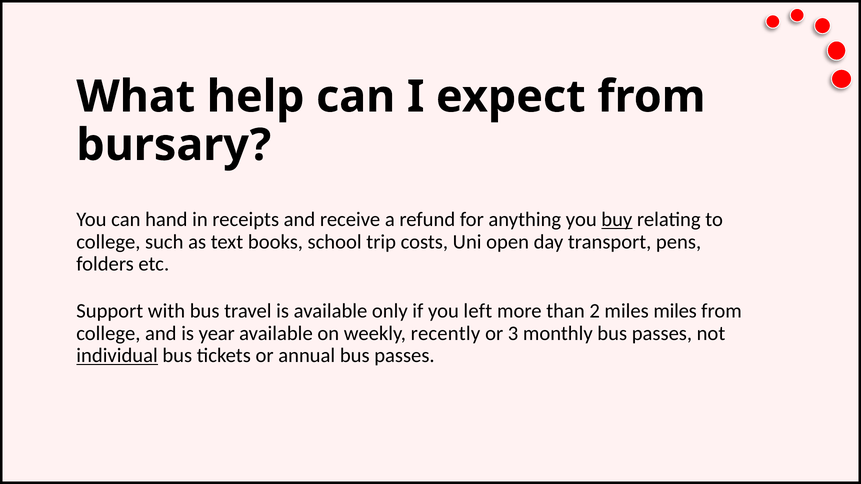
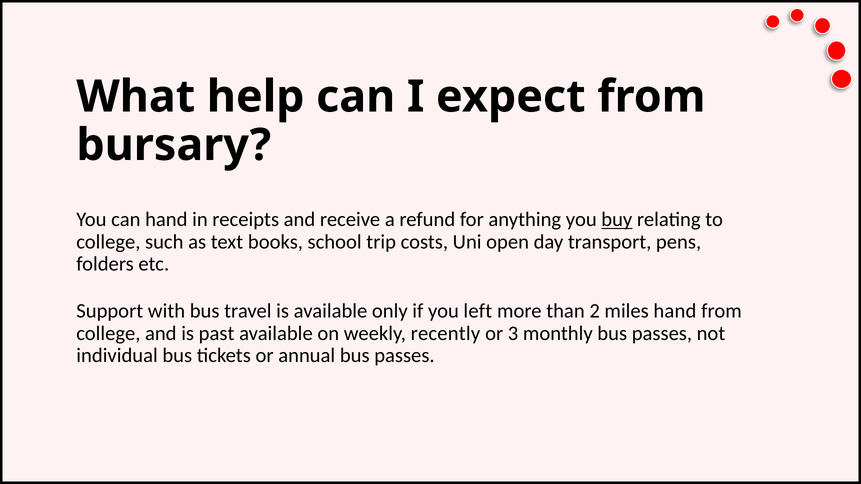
miles miles: miles -> hand (675, 311)
year: year -> past (217, 334)
individual underline: present -> none (117, 356)
